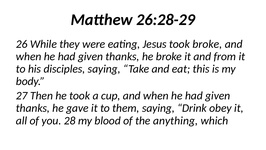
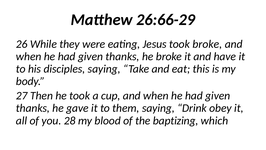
26:28-29: 26:28-29 -> 26:66-29 (166, 20)
from: from -> have (225, 56)
anything: anything -> baptizing (176, 120)
